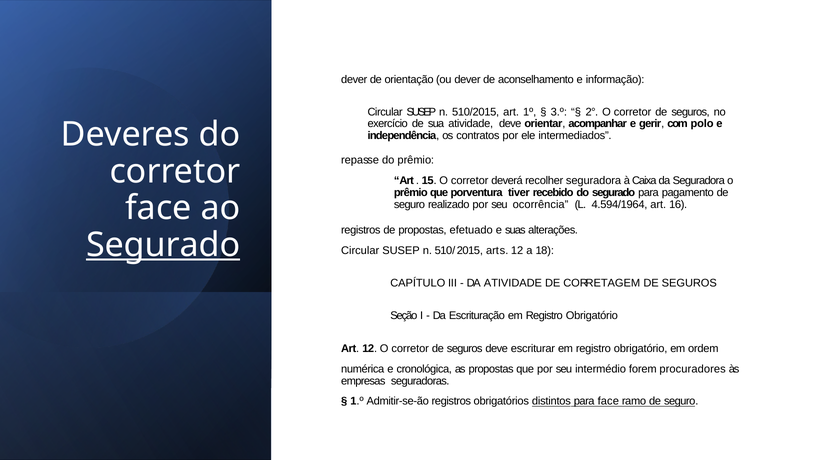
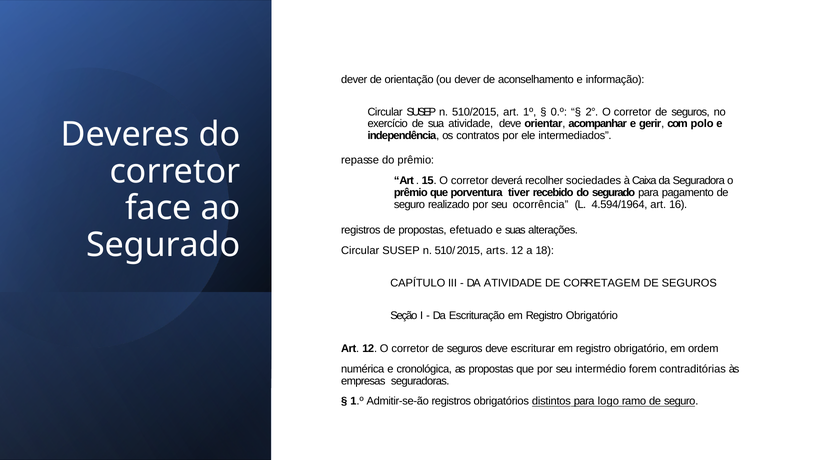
3.º: 3.º -> 0.º (559, 112)
recolher seguradora: seguradora -> sociedades (594, 181)
Segurado underline: present -> none (163, 245)
procuradores: procuradores -> contraditórias (693, 370)
para face: face -> logo (608, 402)
